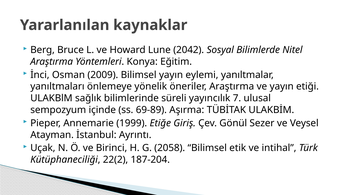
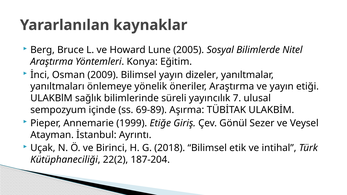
2042: 2042 -> 2005 (189, 50)
eylemi: eylemi -> dizeler (202, 75)
2058: 2058 -> 2018 (170, 148)
